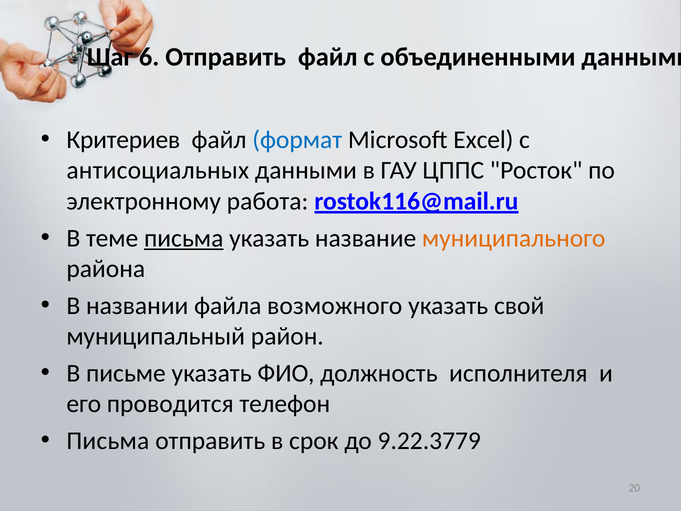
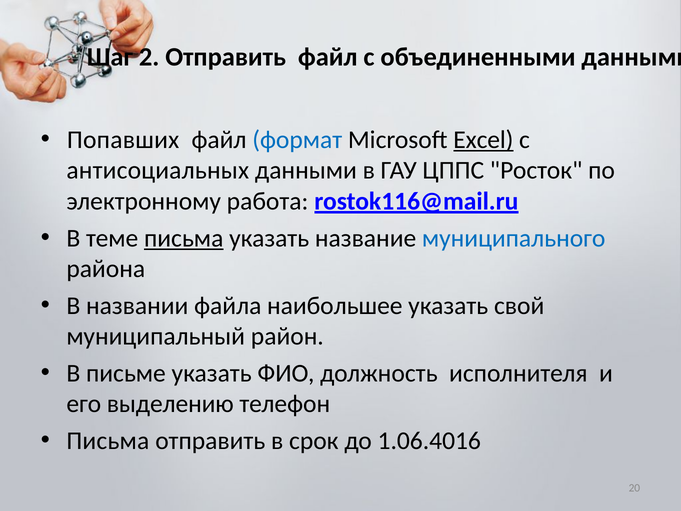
6: 6 -> 2 (149, 57)
Критериев: Критериев -> Попавших (123, 140)
Excel underline: none -> present (483, 140)
муниципального colour: orange -> blue (514, 238)
возможного: возможного -> наибольшее (335, 306)
проводится: проводится -> выделению (170, 404)
9.22.3779: 9.22.3779 -> 1.06.4016 (429, 440)
